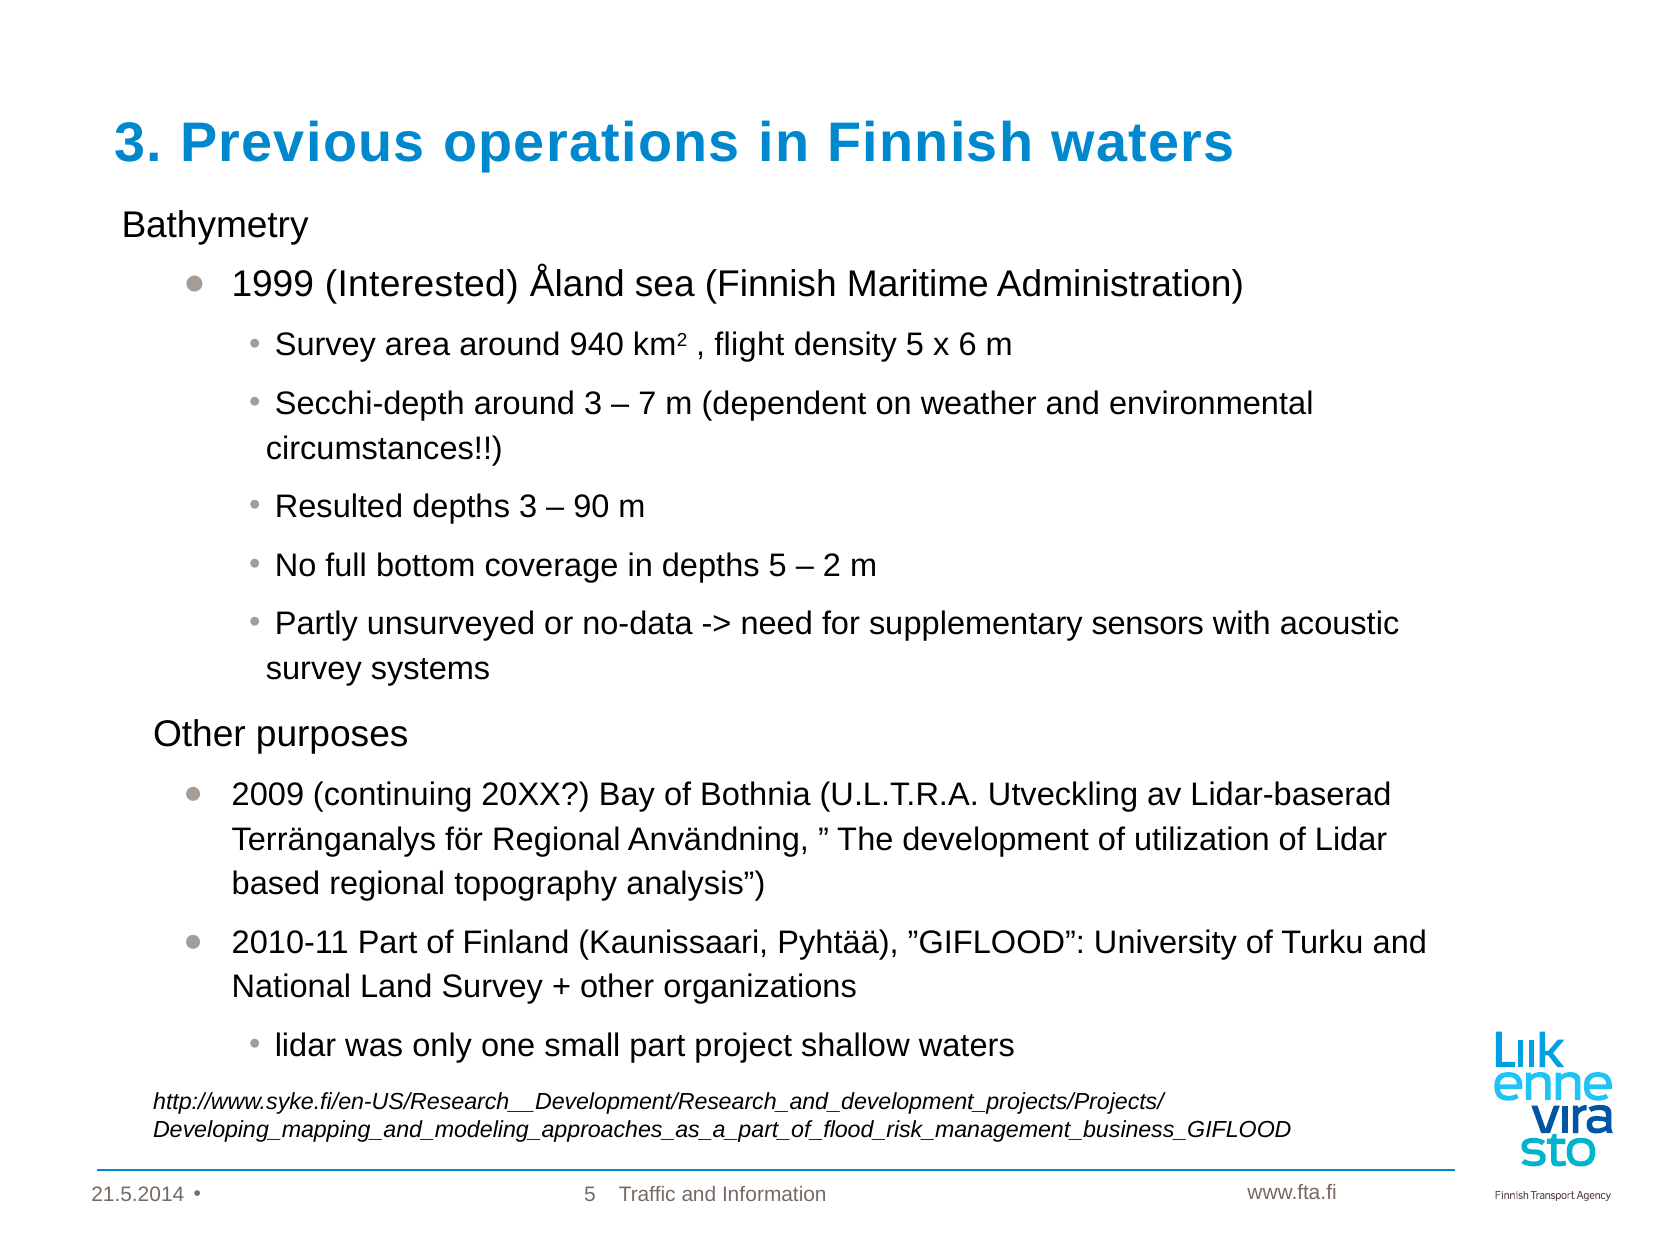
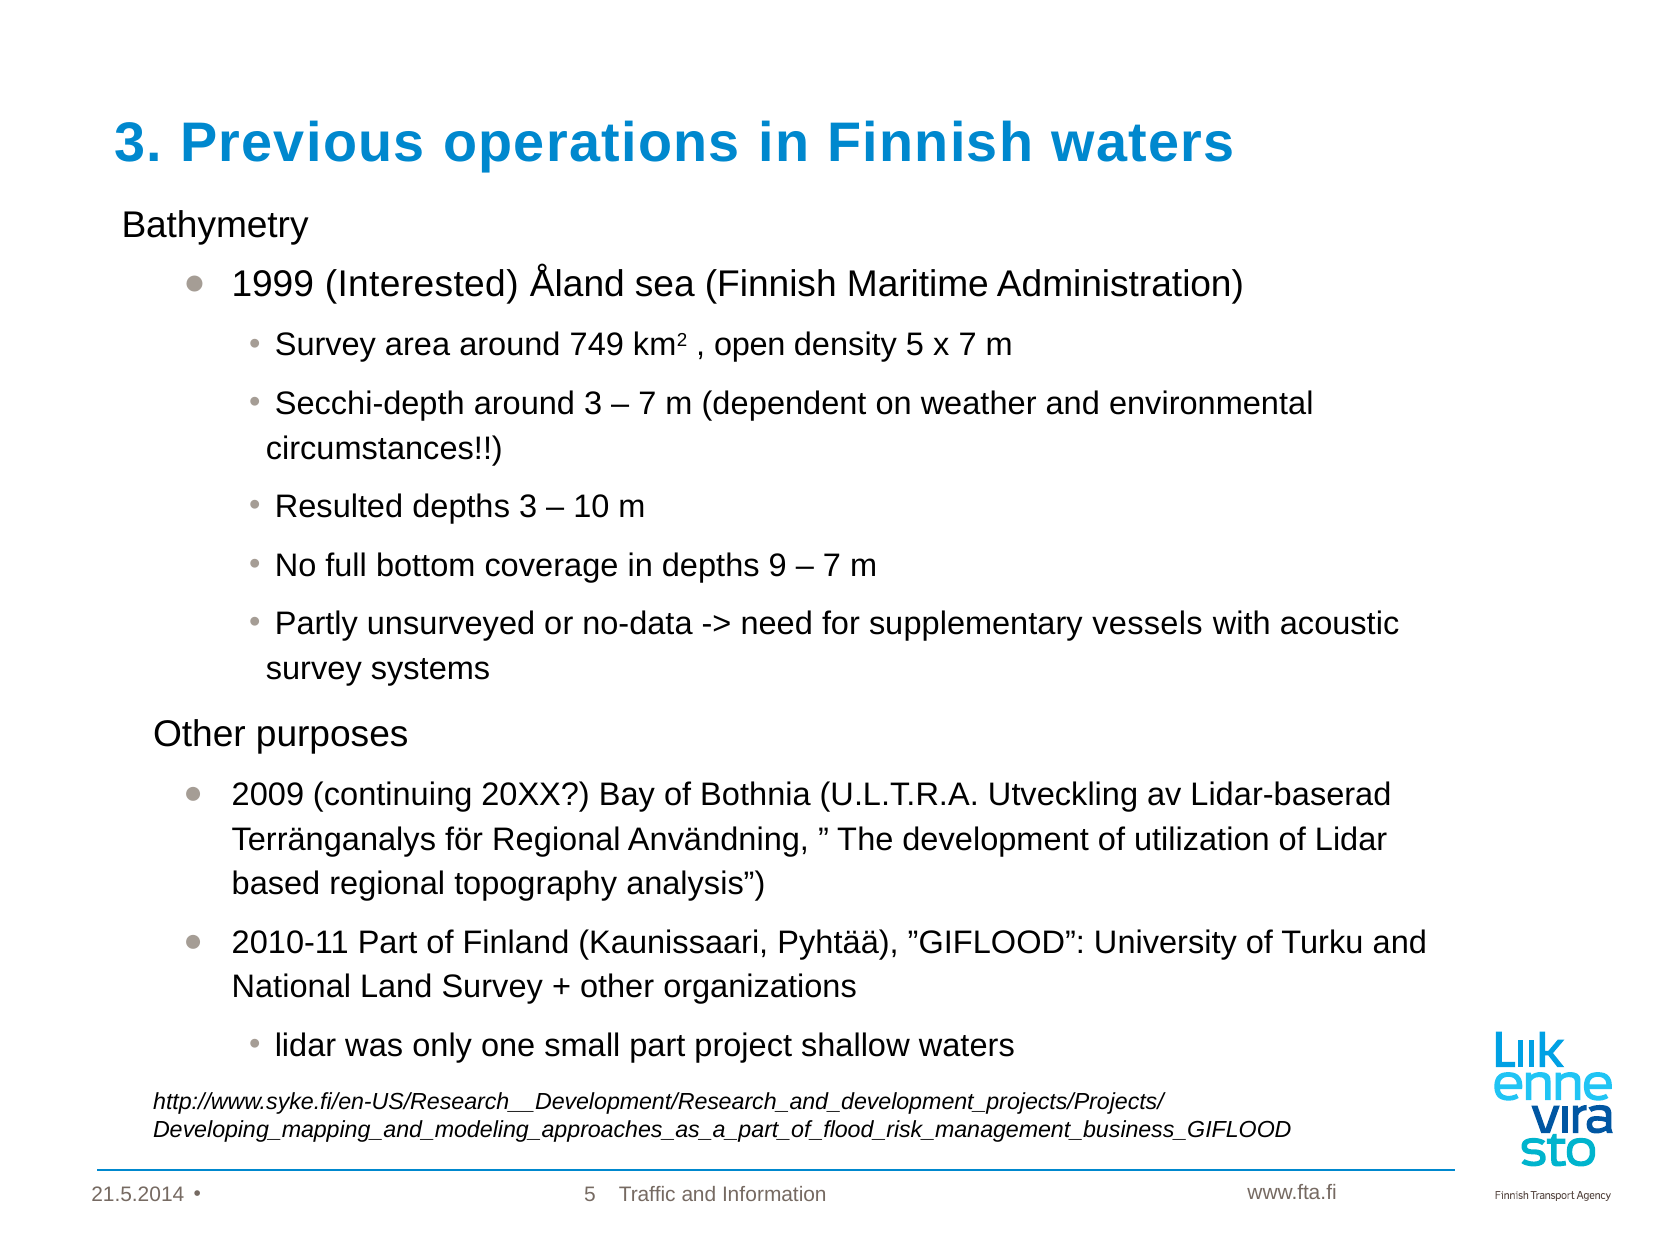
940: 940 -> 749 (597, 345)
flight: flight -> open (750, 345)
x 6: 6 -> 7 (968, 345)
90: 90 -> 10 (591, 507)
depths 5: 5 -> 9 (778, 565)
2: 2 -> 7 (832, 565)
sensors: sensors -> vessels (1148, 624)
